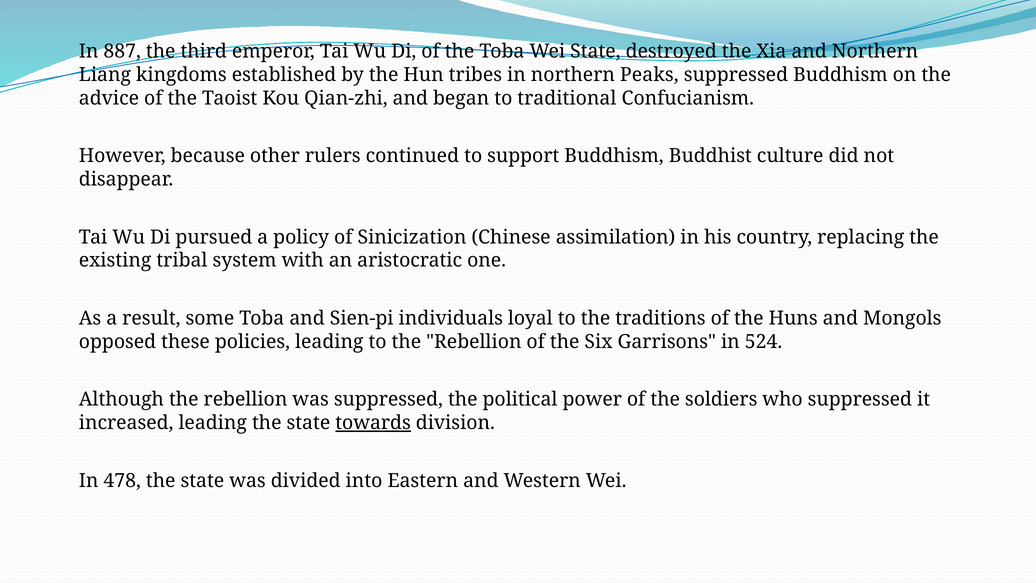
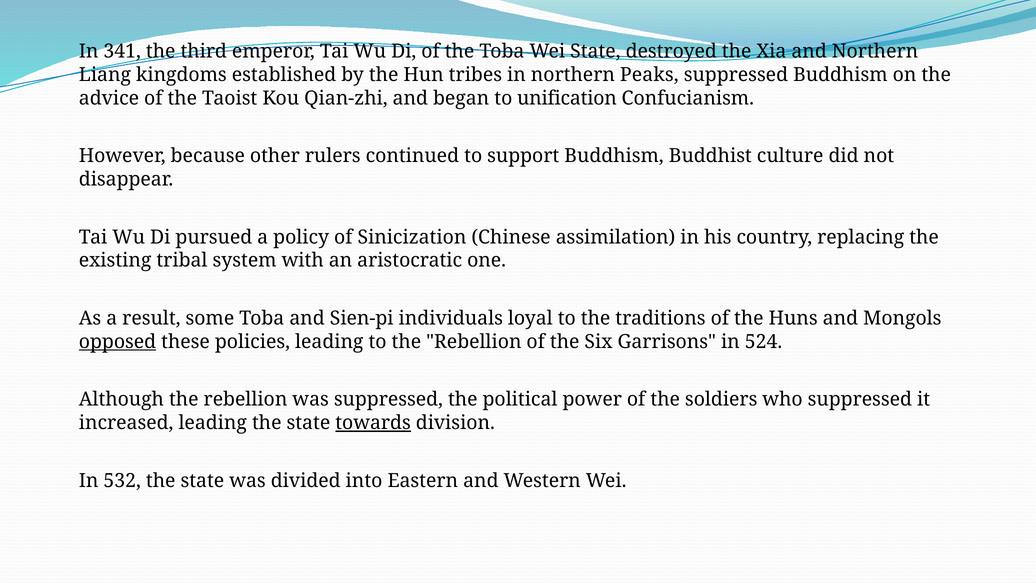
887: 887 -> 341 (122, 52)
traditional: traditional -> unification (567, 98)
opposed underline: none -> present (118, 342)
478: 478 -> 532 (122, 480)
